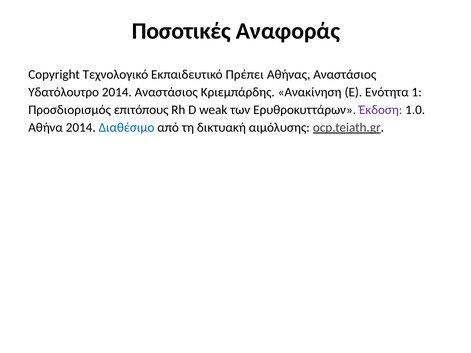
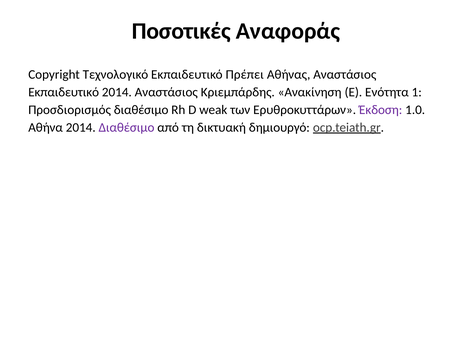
Υδατόλουτρο: Υδατόλουτρο -> Εκπαιδευτικό (64, 92)
Προσδιορισμός επιτόπους: επιτόπους -> διαθέσιμο (141, 110)
Διαθέσιμο colour: blue -> purple (127, 127)
αιμόλυσης: αιμόλυσης -> δημιουργό (279, 127)
